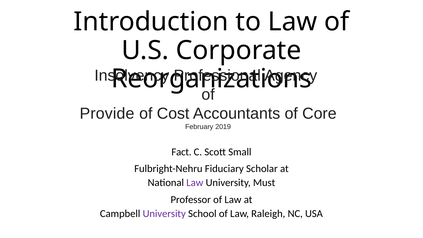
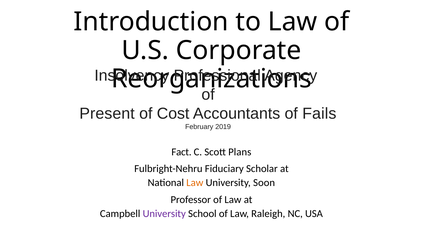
Provide: Provide -> Present (107, 114)
Core: Core -> Fails (319, 114)
Small: Small -> Plans (240, 152)
Law colour: purple -> orange (195, 183)
Must: Must -> Soon (264, 183)
